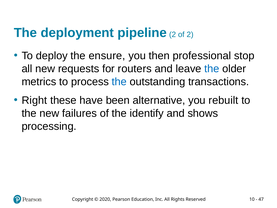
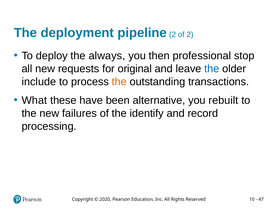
ensure: ensure -> always (107, 56)
routers: routers -> original (135, 69)
metrics: metrics -> include (39, 82)
the colour: blue -> orange (119, 82)
Right: Right -> What (34, 100)
shows: shows -> record (203, 113)
